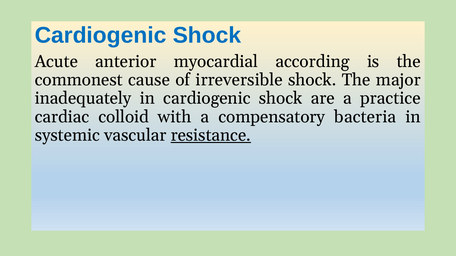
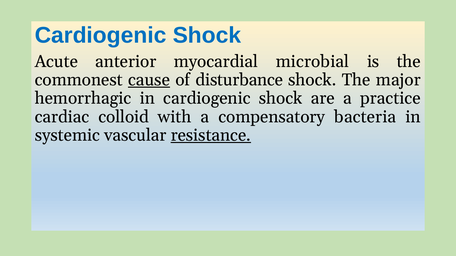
according: according -> microbial (312, 62)
cause underline: none -> present (149, 80)
irreversible: irreversible -> disturbance (239, 80)
inadequately: inadequately -> hemorrhagic (83, 99)
